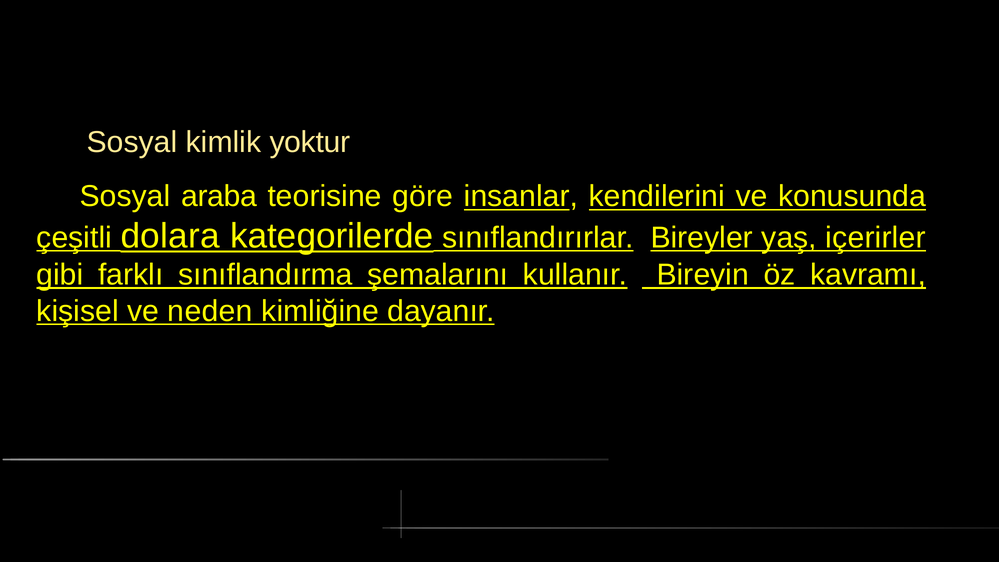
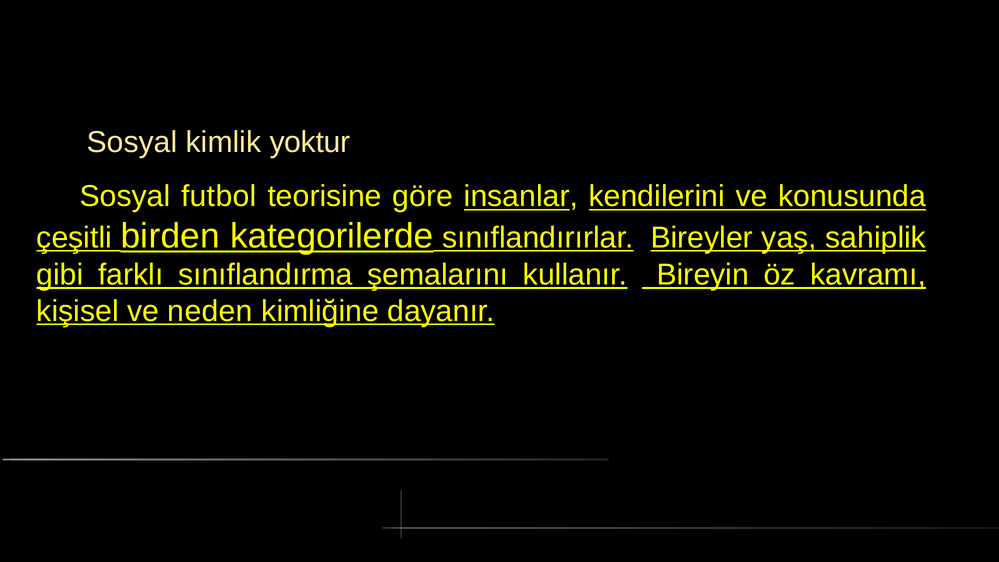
araba: araba -> futbol (219, 196)
dolara: dolara -> birden (170, 236)
içerirler: içerirler -> sahiplik (876, 238)
